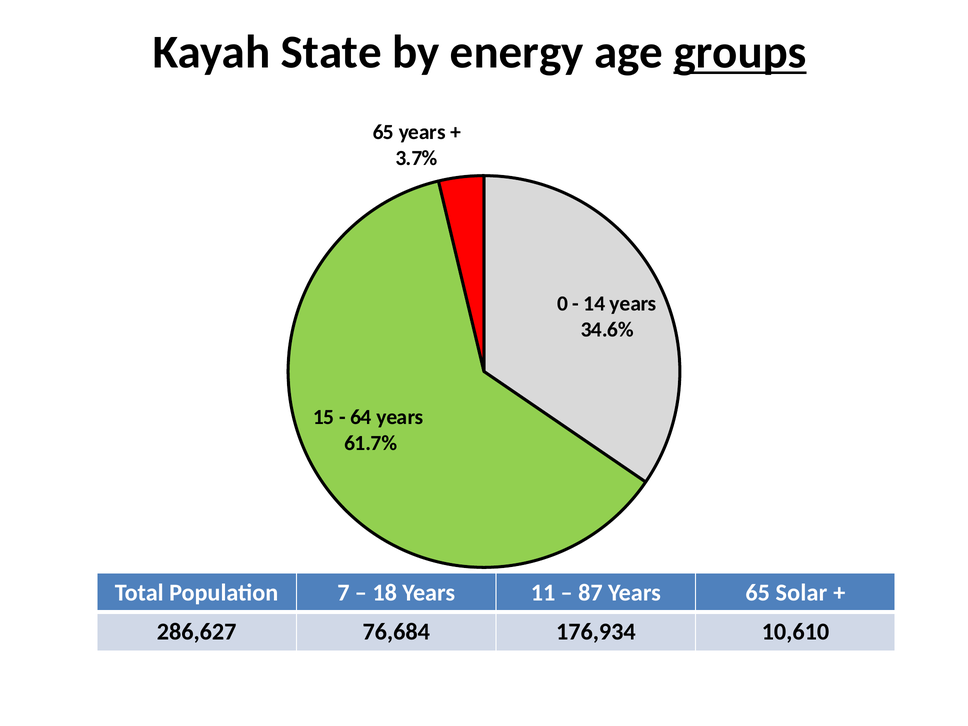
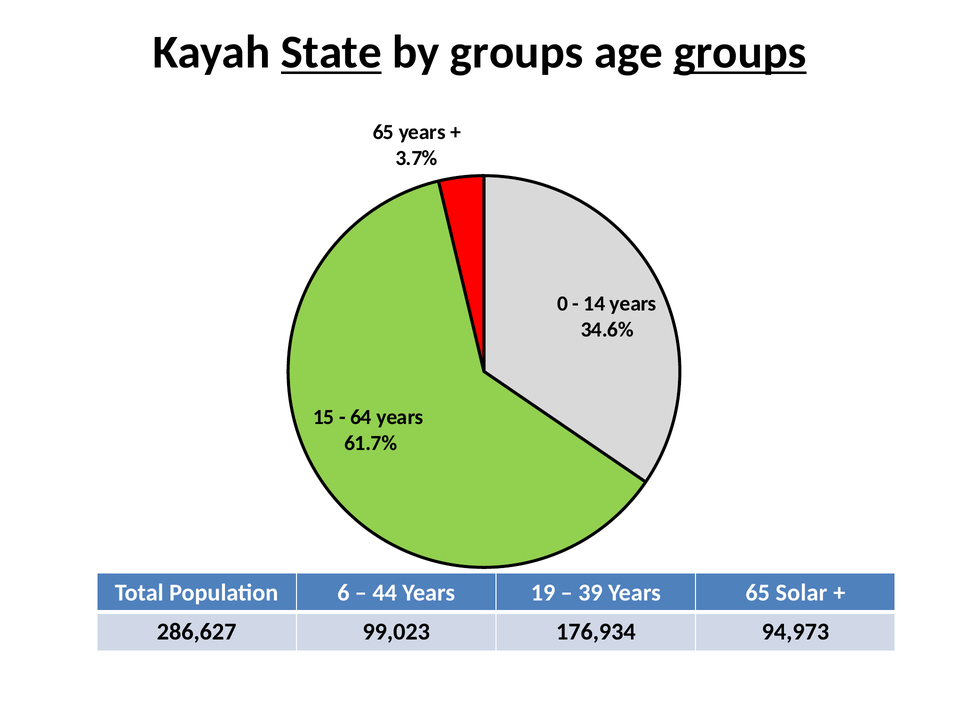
State underline: none -> present (331, 52)
by energy: energy -> groups (517, 52)
7: 7 -> 6 (343, 593)
18: 18 -> 44 (385, 593)
11: 11 -> 19 (543, 593)
87: 87 -> 39 (590, 593)
76,684: 76,684 -> 99,023 (396, 632)
10,610: 10,610 -> 94,973 (795, 632)
